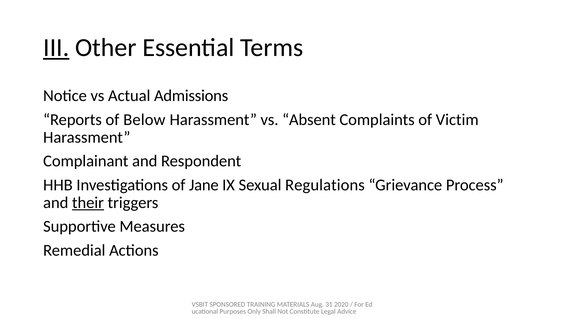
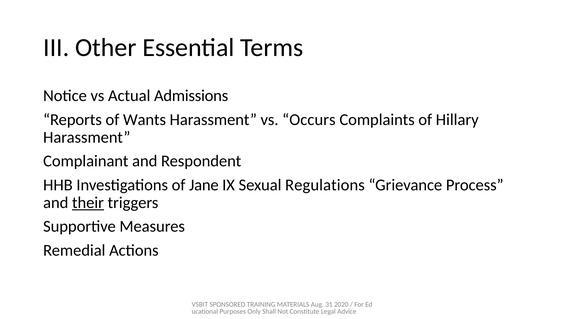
III underline: present -> none (56, 48)
Below: Below -> Wants (145, 119)
Absent: Absent -> Occurs (309, 119)
Victim: Victim -> Hillary (457, 119)
